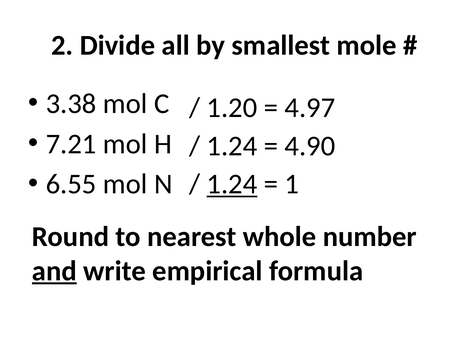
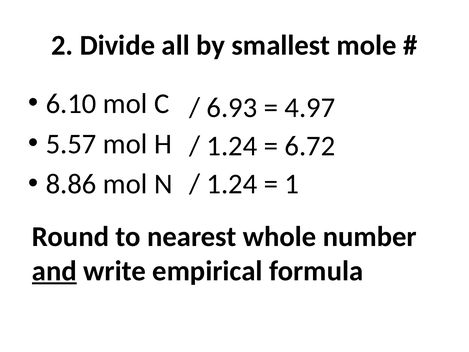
3.38: 3.38 -> 6.10 (71, 104)
1.20: 1.20 -> 6.93 (232, 107)
7.21: 7.21 -> 5.57 (71, 144)
4.90: 4.90 -> 6.72 (310, 146)
6.55: 6.55 -> 8.86 (71, 184)
1.24 underline: present -> none (232, 184)
